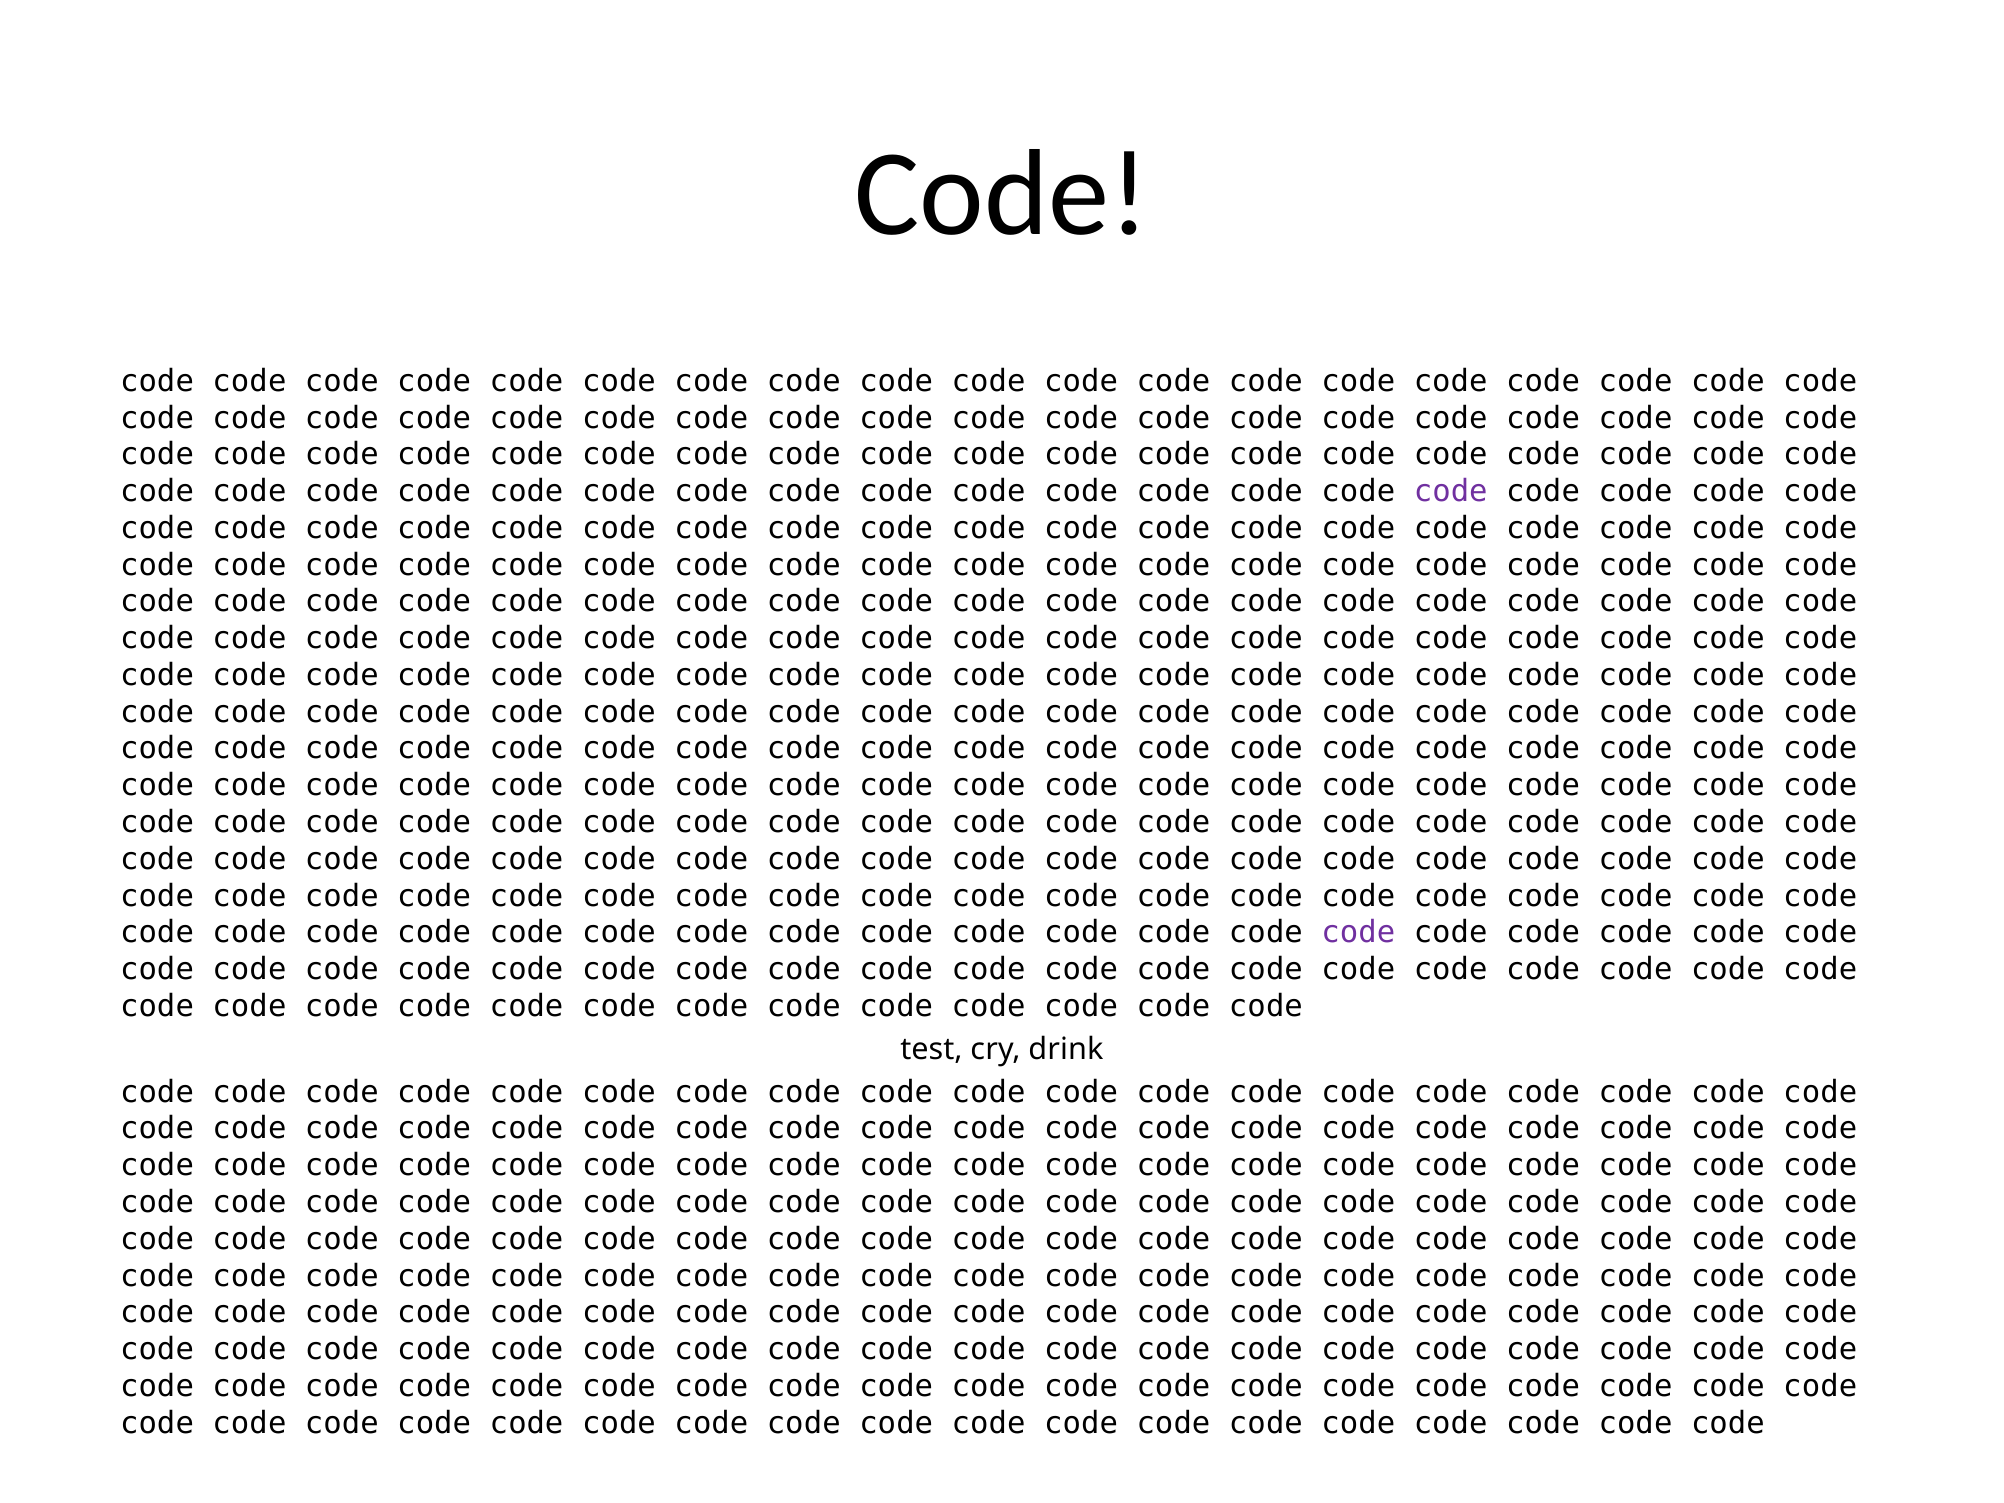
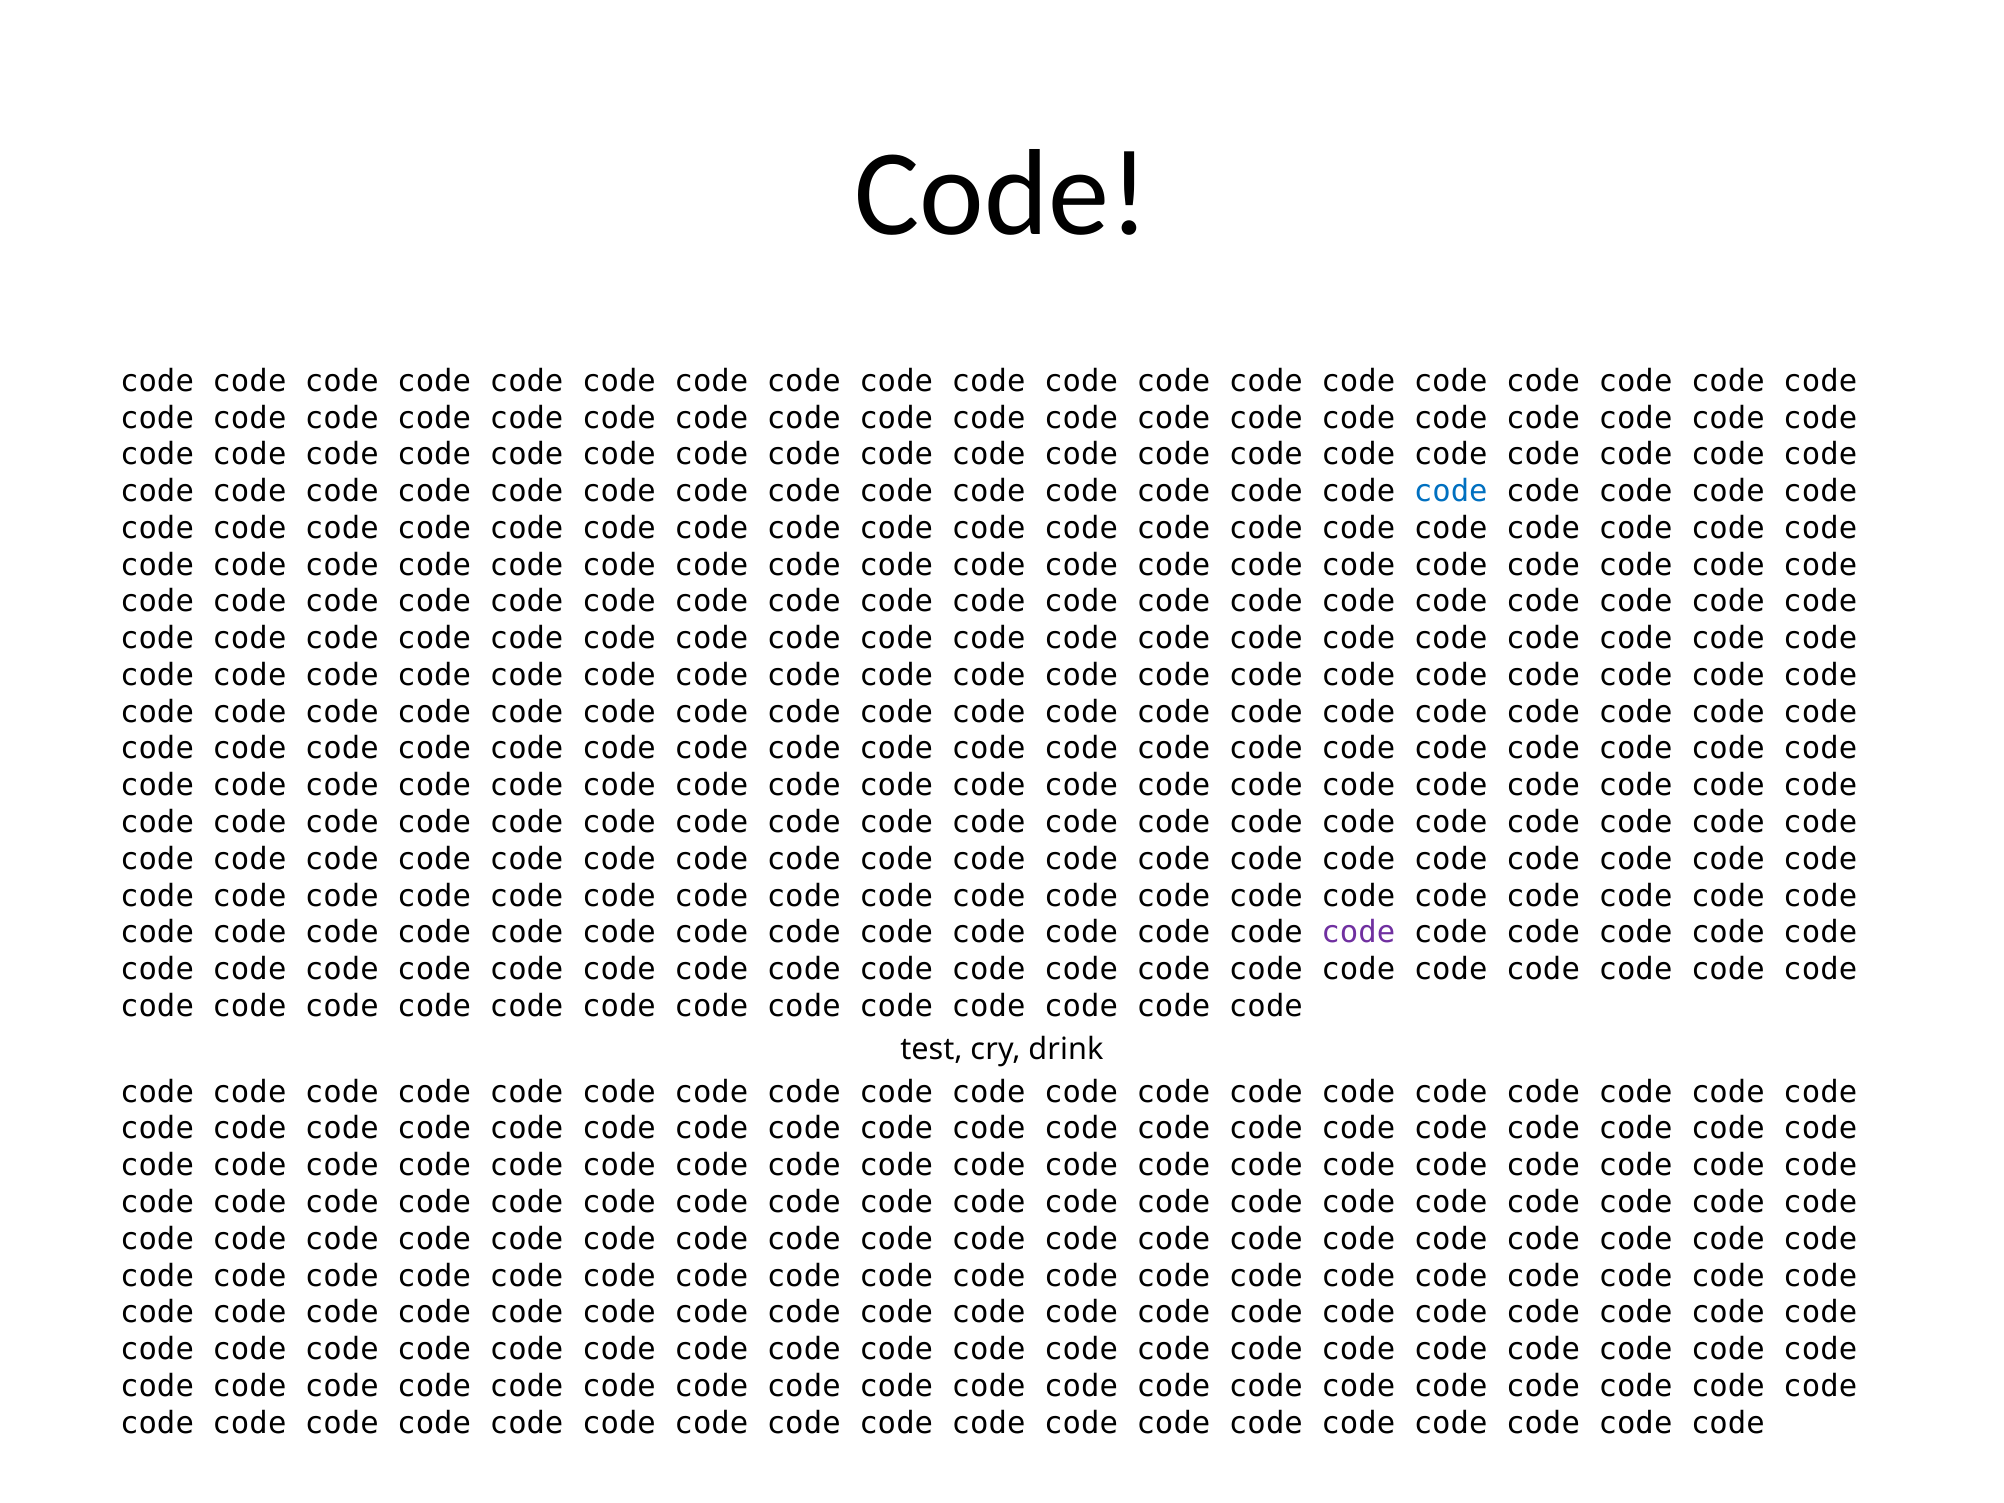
code colour: purple -> blue (1451, 492)
